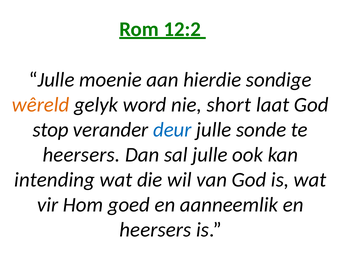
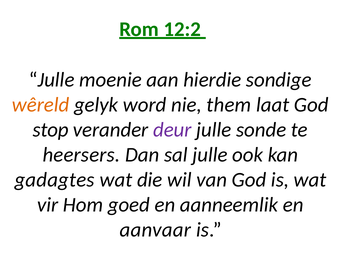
short: short -> them (229, 105)
deur colour: blue -> purple (172, 130)
intending: intending -> gadagtes (55, 180)
heersers: heersers -> aanvaar (155, 230)
